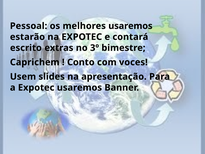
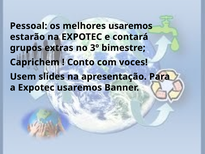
escrito: escrito -> grupos (26, 48)
